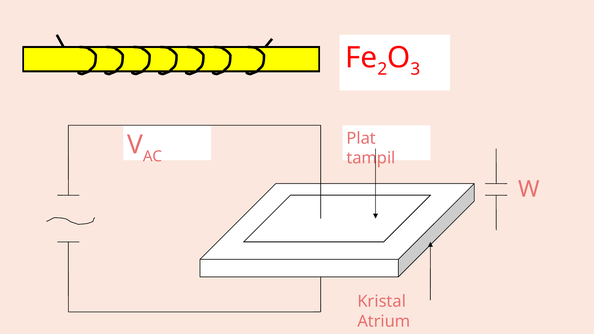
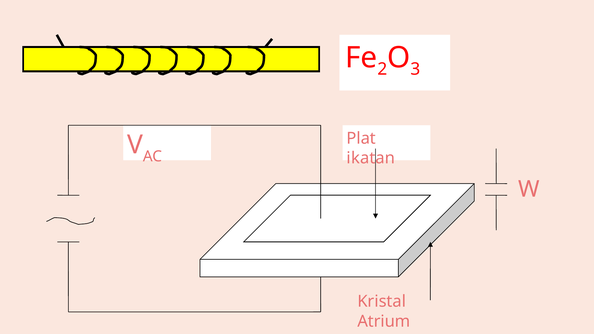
tampil: tampil -> ikatan (371, 158)
